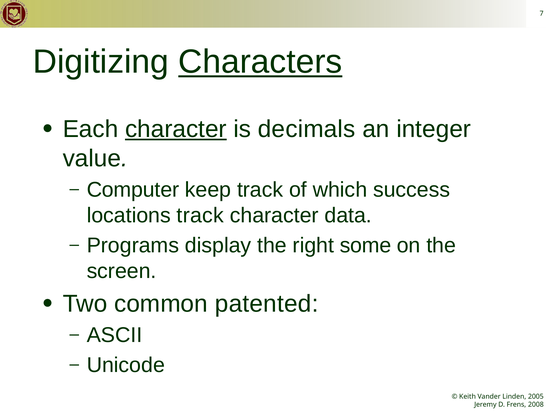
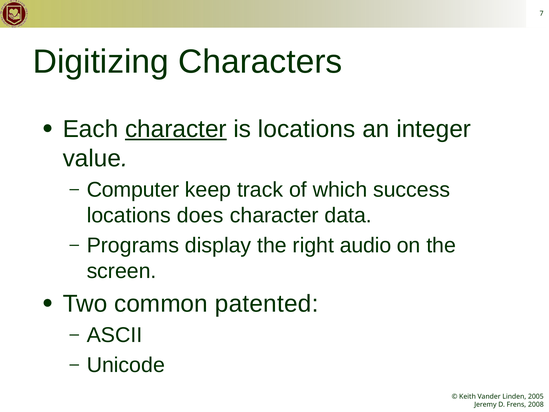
Characters underline: present -> none (260, 62)
is decimals: decimals -> locations (307, 129)
locations track: track -> does (200, 215)
some: some -> audio (366, 245)
